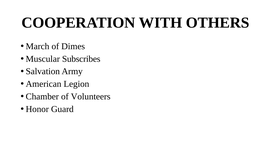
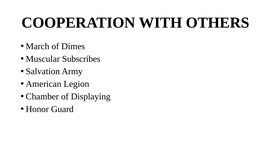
Volunteers: Volunteers -> Displaying (91, 97)
